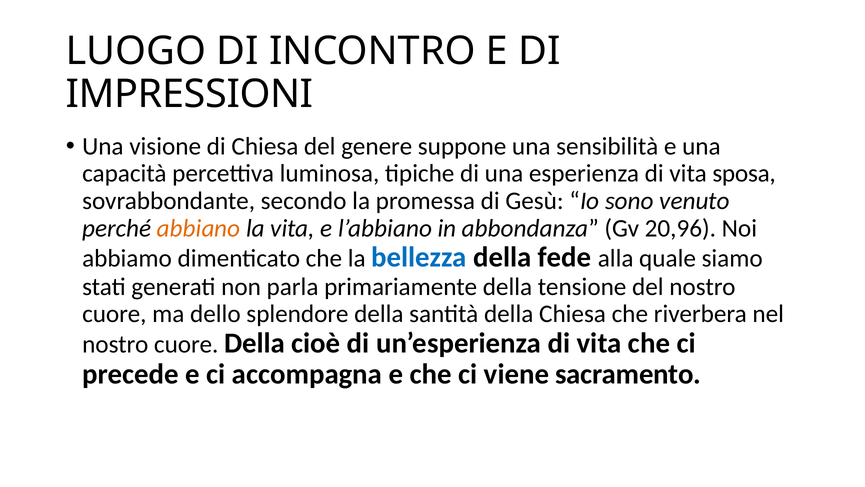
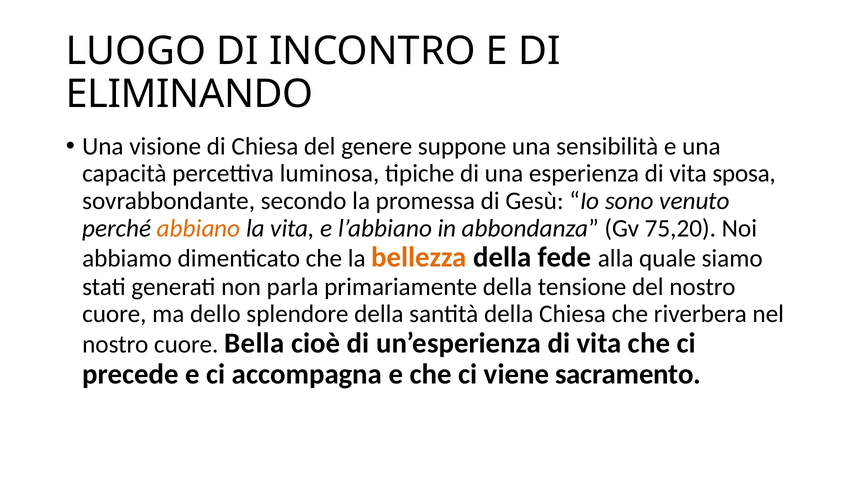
IMPRESSIONI: IMPRESSIONI -> ELIMINANDO (190, 94)
20,96: 20,96 -> 75,20 (680, 228)
bellezza colour: blue -> orange (419, 257)
cuore Della: Della -> Bella (254, 343)
